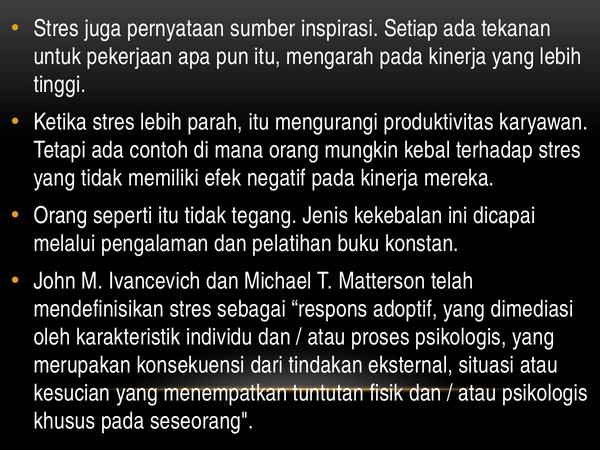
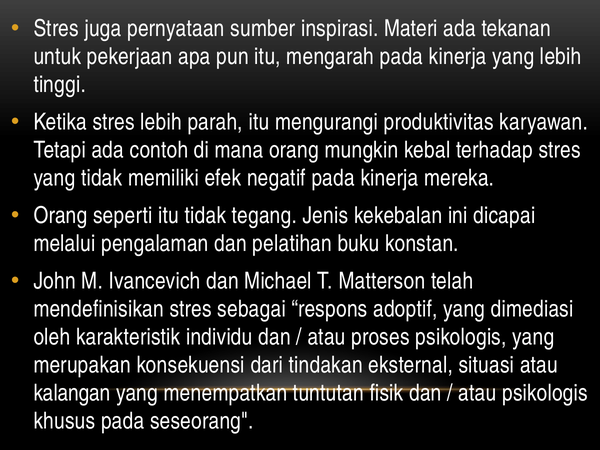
Setiap: Setiap -> Materi (411, 29)
kesucian: kesucian -> kalangan (72, 393)
